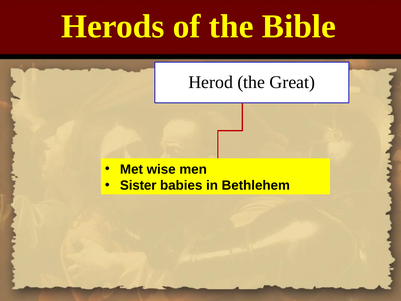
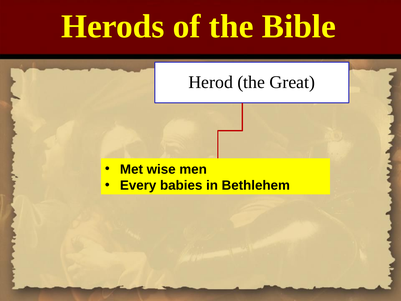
Sister: Sister -> Every (138, 185)
